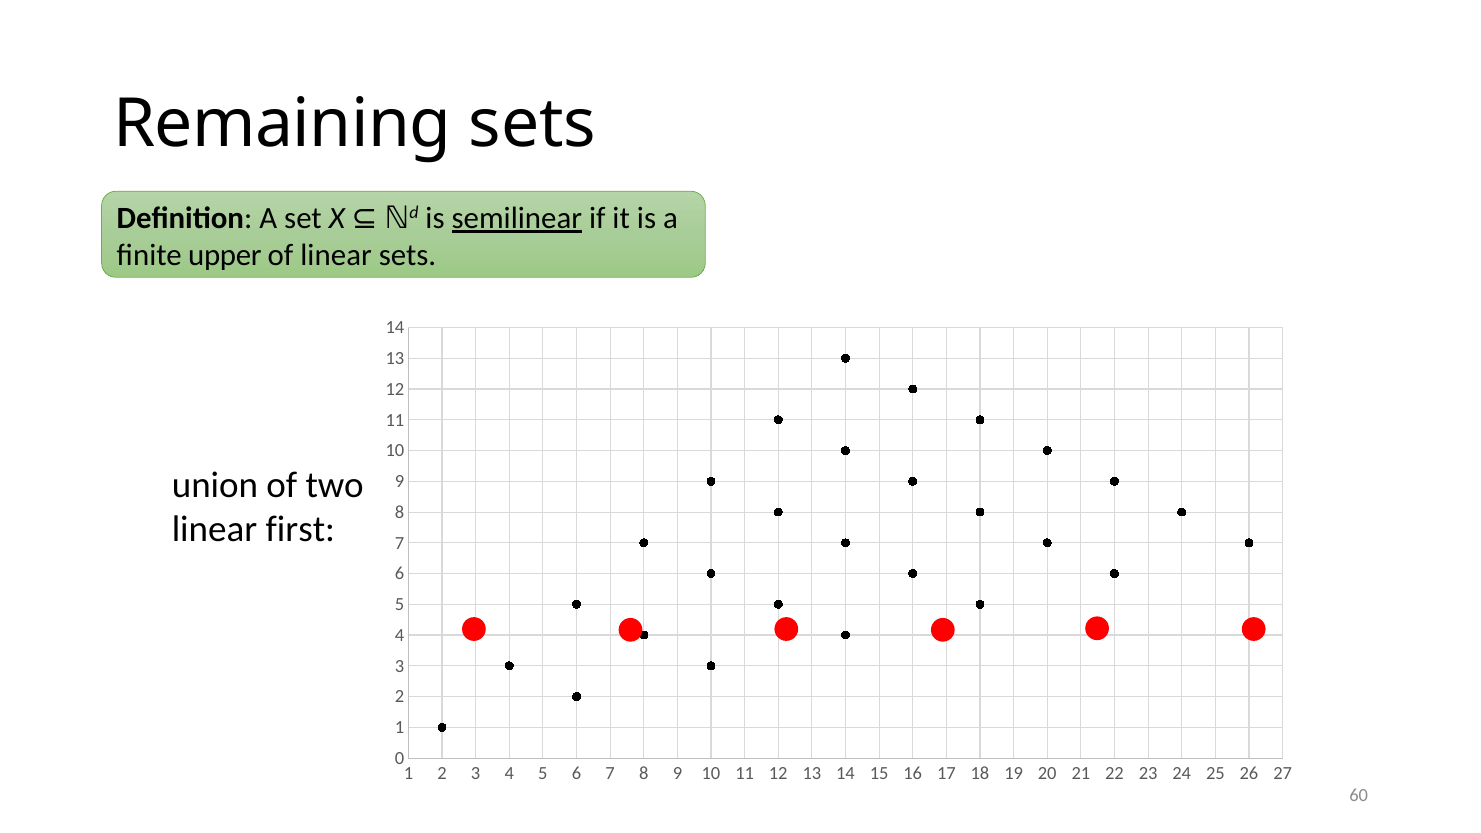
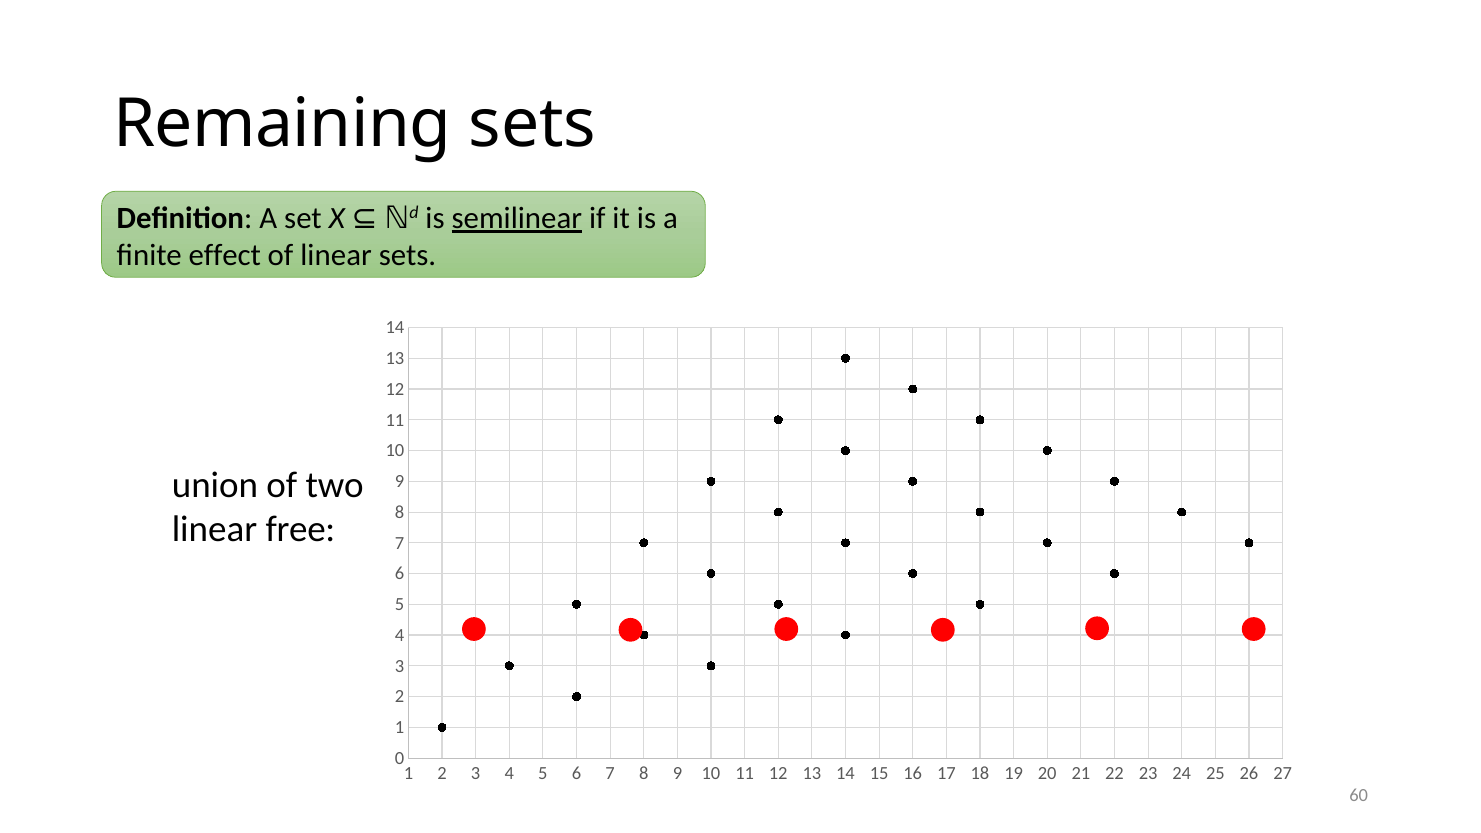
upper: upper -> effect (225, 255)
first: first -> free (300, 529)
